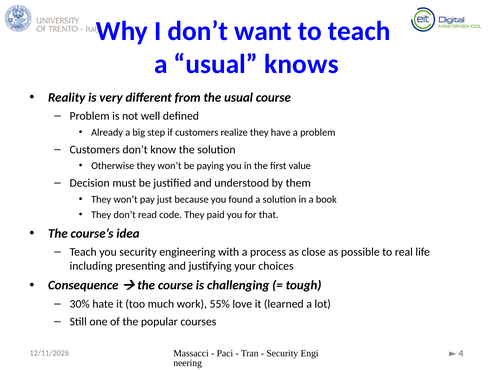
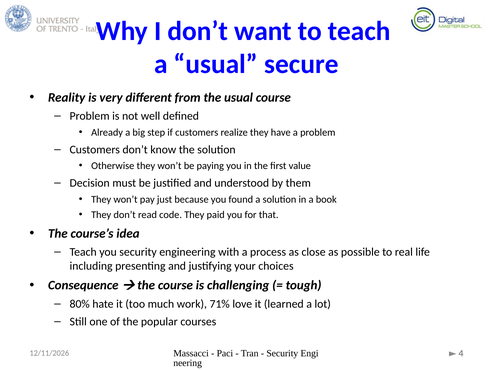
knows: knows -> secure (301, 64)
30%: 30% -> 80% (80, 304)
55%: 55% -> 71% (220, 304)
